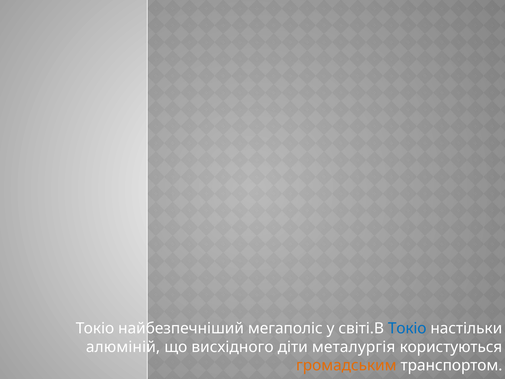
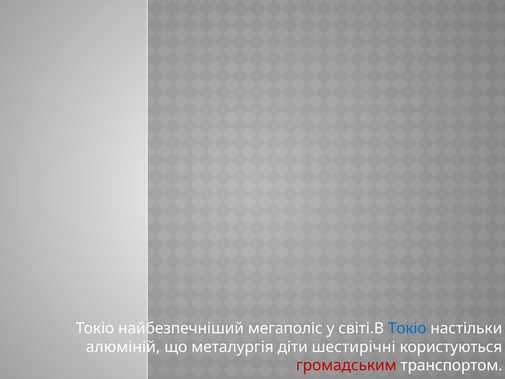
висхідного: висхідного -> металургія (233, 347)
металургія: металургія -> шестирічні (354, 347)
громадським colour: orange -> red (346, 365)
